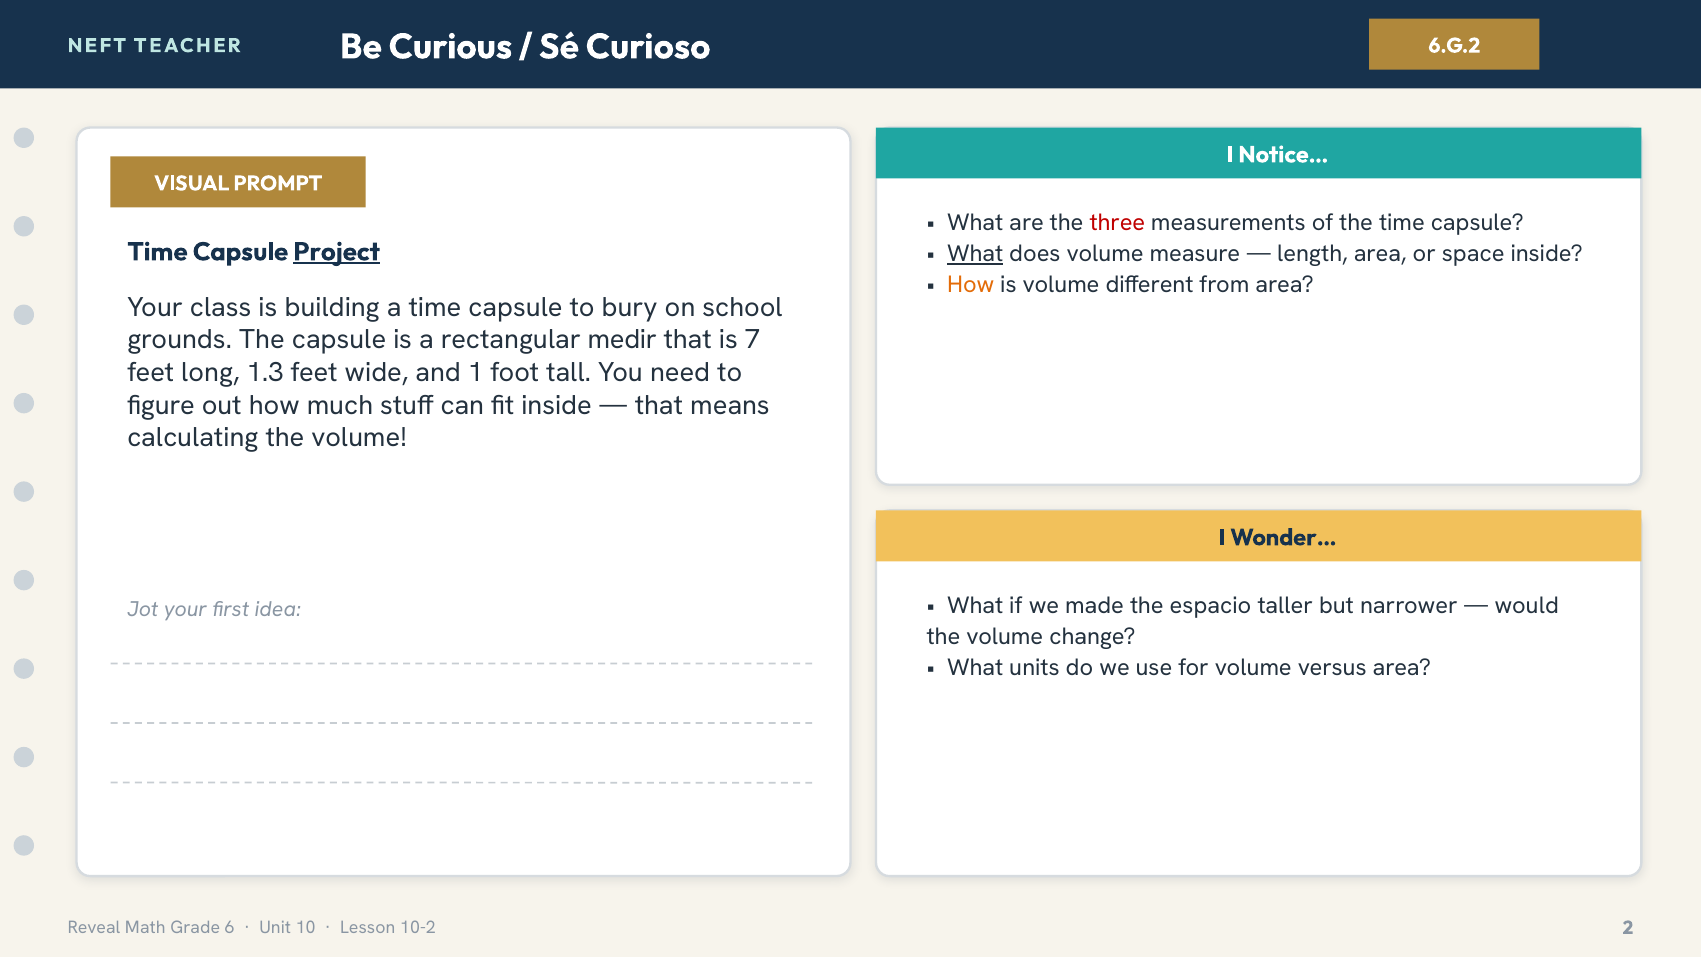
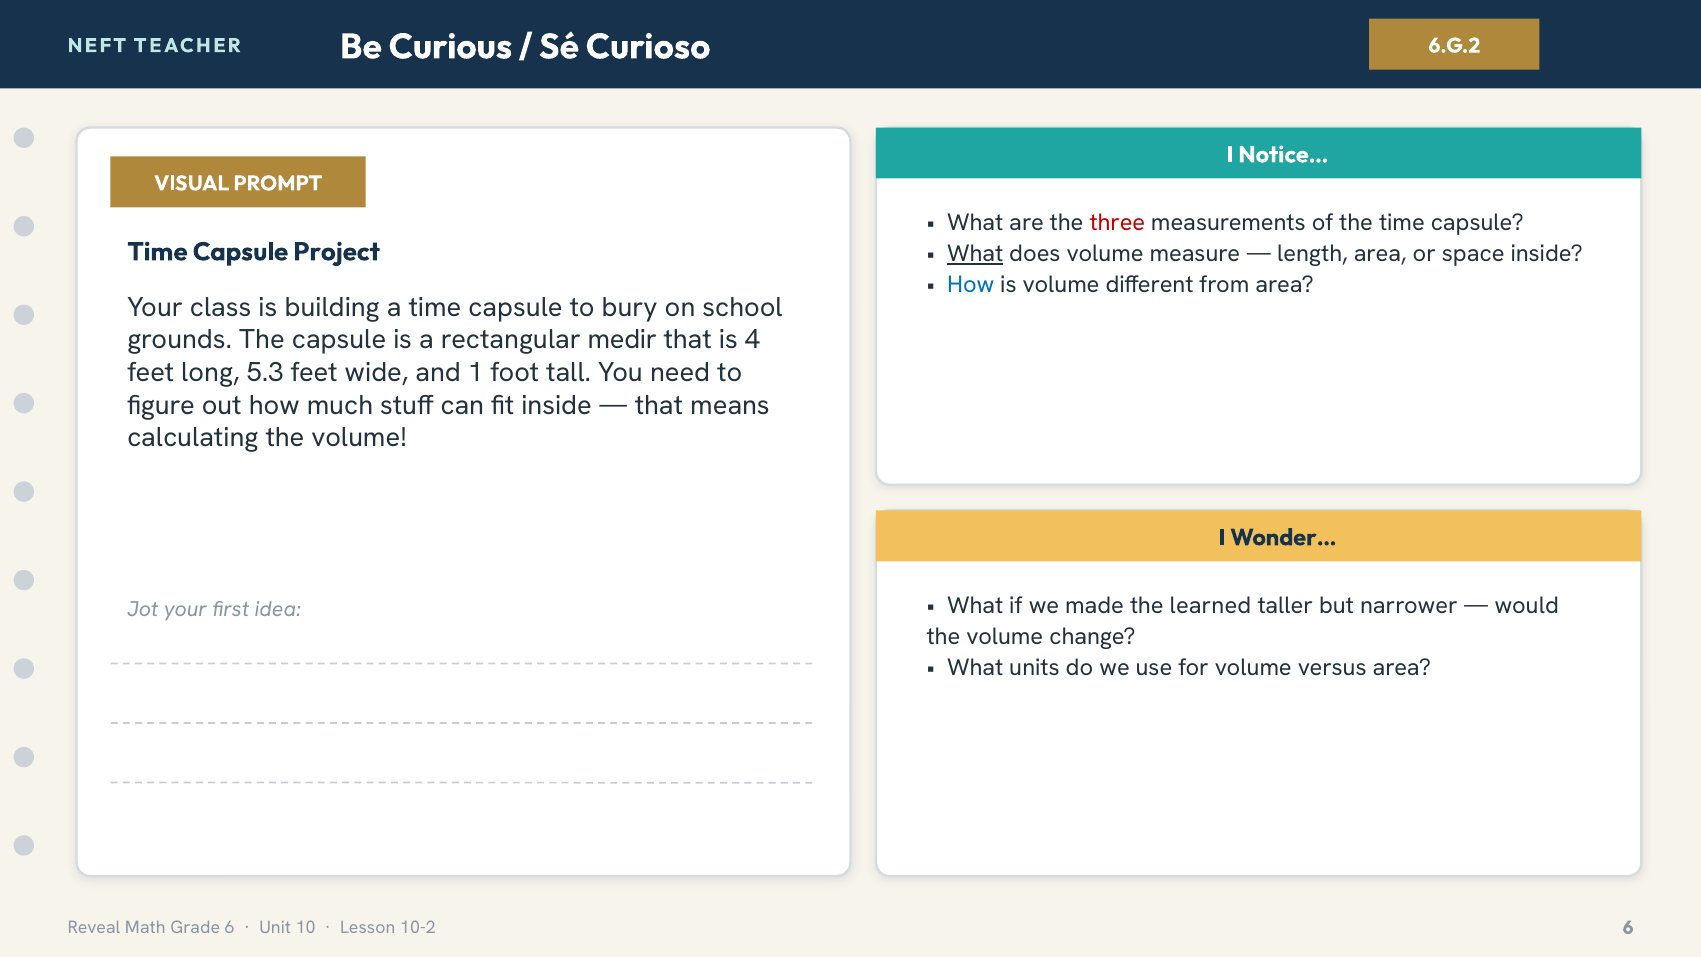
Project underline: present -> none (337, 252)
How colour: orange -> blue (971, 285)
7: 7 -> 4 (753, 340)
1.3: 1.3 -> 5.3 (265, 372)
espacio: espacio -> learned (1210, 605)
10-2 2: 2 -> 6 (1628, 928)
